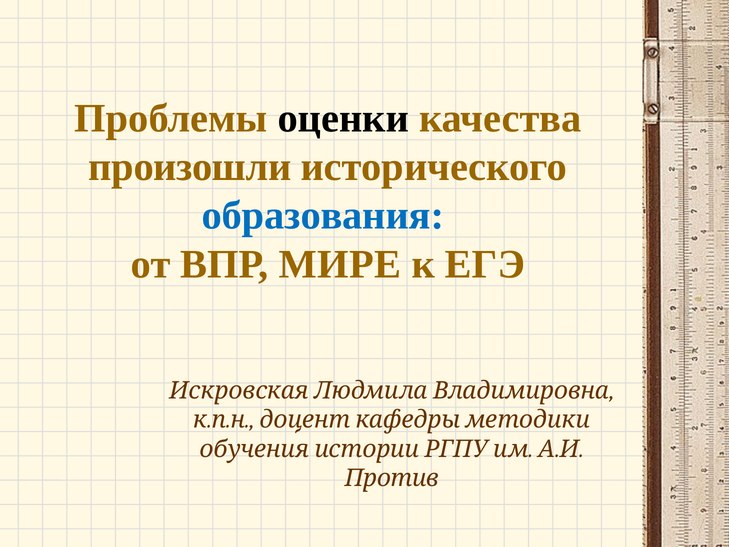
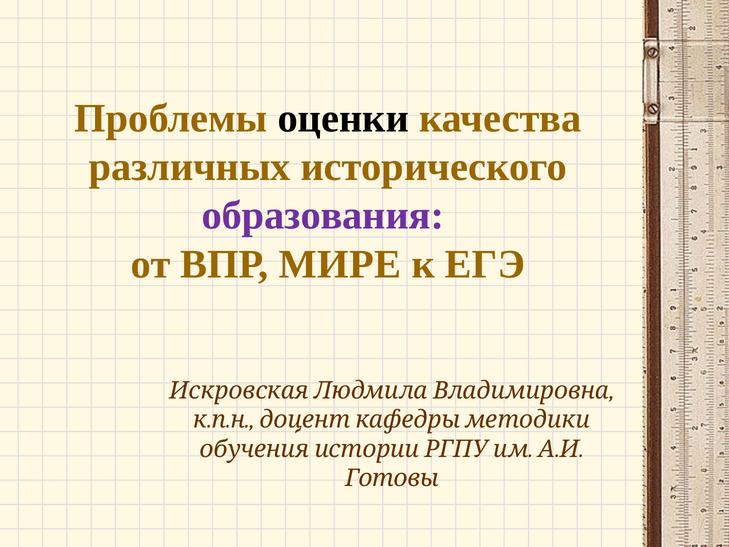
произошли: произошли -> различных (190, 167)
образования colour: blue -> purple (323, 215)
Против: Против -> Готовы (392, 478)
